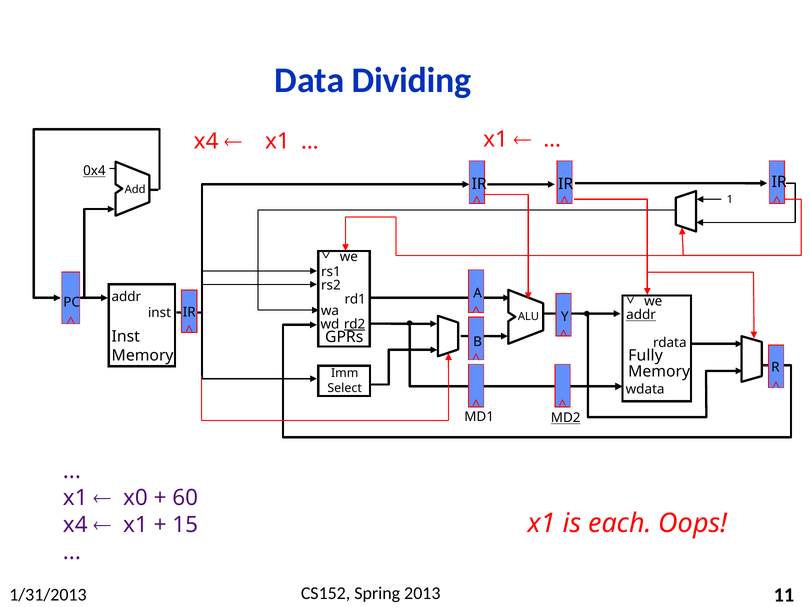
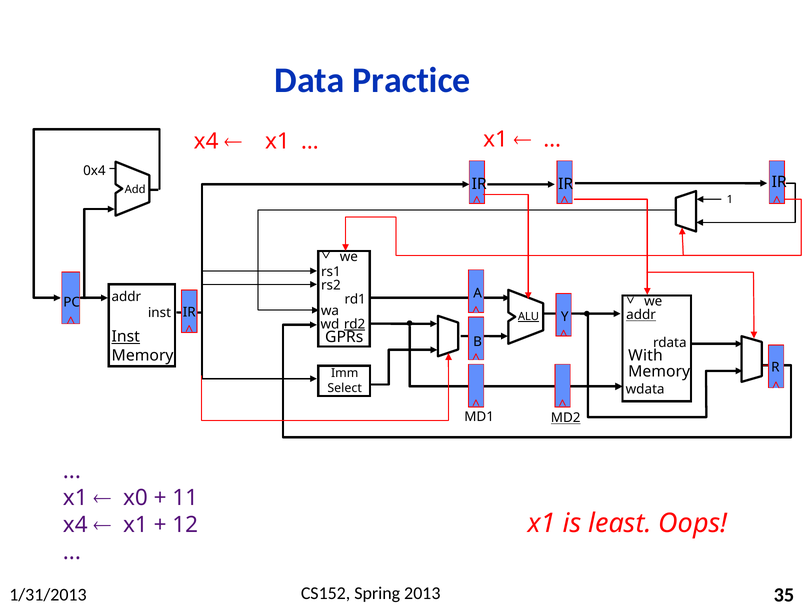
Dividing: Dividing -> Practice (411, 80)
0x4 underline: present -> none (94, 171)
ALU underline: none -> present (528, 317)
Inst underline: none -> present (126, 336)
Fully: Fully -> With (646, 355)
60: 60 -> 11 (185, 498)
each: each -> least (620, 523)
15: 15 -> 12 (185, 525)
11: 11 -> 35 (784, 595)
